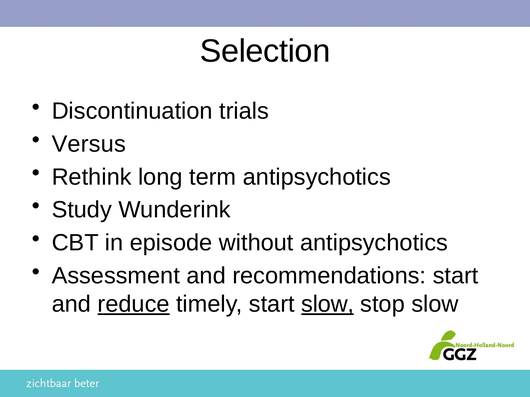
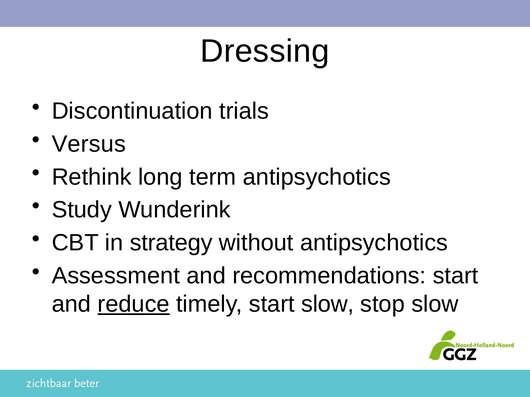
Selection: Selection -> Dressing (265, 51)
episode: episode -> strategy (171, 243)
slow underline: present -> none (328, 304)
